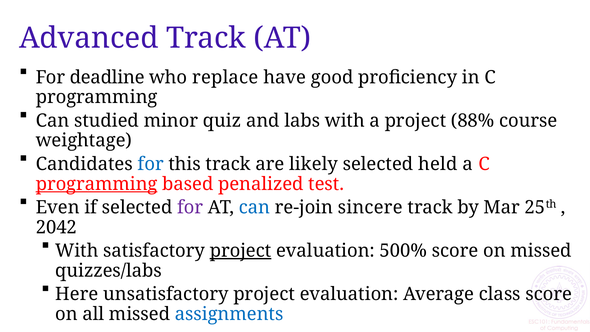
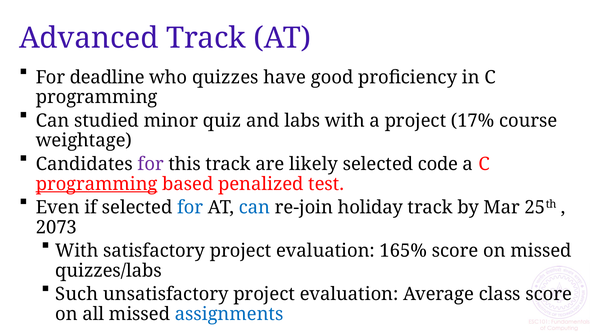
replace: replace -> quizzes (225, 77)
88%: 88% -> 17% (473, 121)
for colour: blue -> purple (151, 164)
held: held -> code (438, 164)
for colour: purple -> blue (190, 207)
sincere: sincere -> holiday (370, 207)
2042: 2042 -> 2073 (56, 227)
project underline: present -> none (241, 251)
500%: 500% -> 165% (403, 251)
Here: Here -> Such (77, 294)
